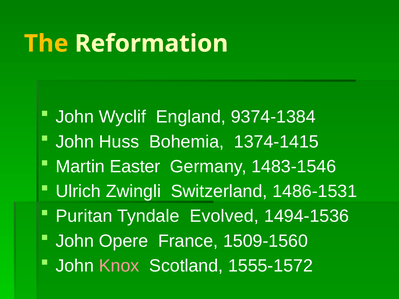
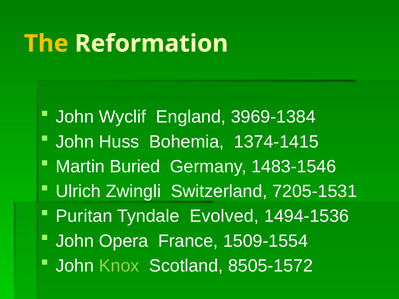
9374-1384: 9374-1384 -> 3969-1384 (273, 117)
Easter: Easter -> Buried (135, 167)
1486-1531: 1486-1531 -> 7205-1531 (315, 191)
Opere: Opere -> Opera (124, 241)
1509-1560: 1509-1560 -> 1509-1554 (265, 241)
Knox colour: pink -> light green (119, 266)
1555-1572: 1555-1572 -> 8505-1572 (270, 266)
